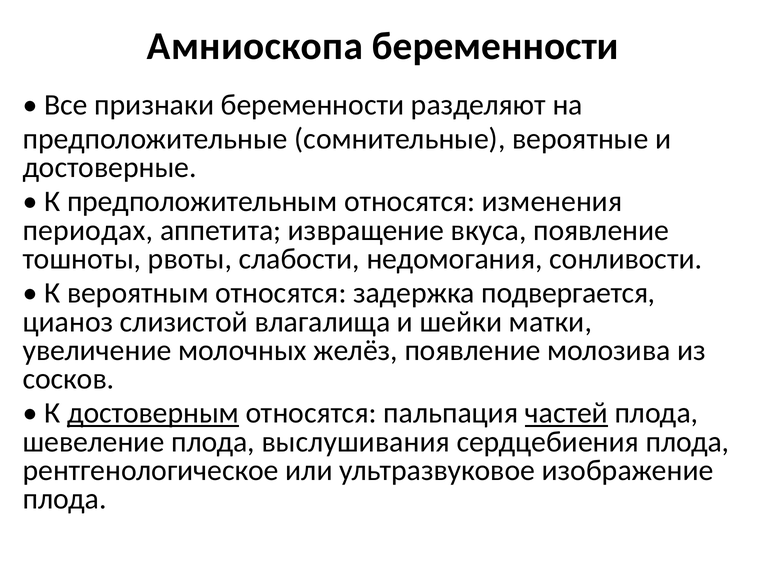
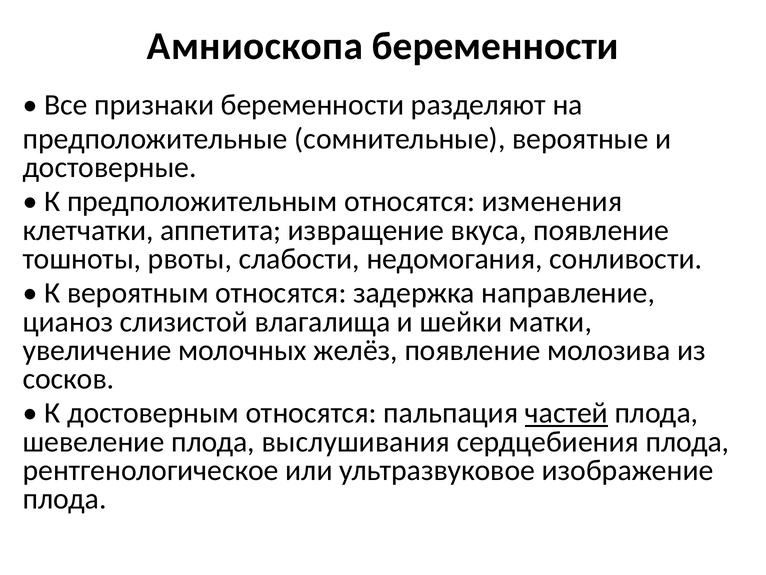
периодах: периодах -> клетчатки (88, 230)
подвергается: подвергается -> направление (568, 293)
достоверным underline: present -> none (153, 413)
